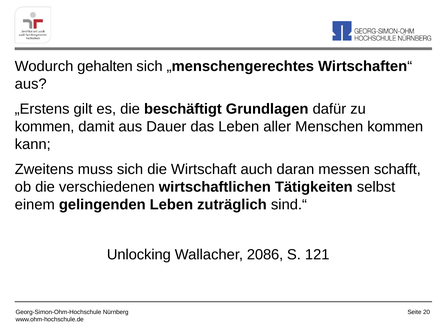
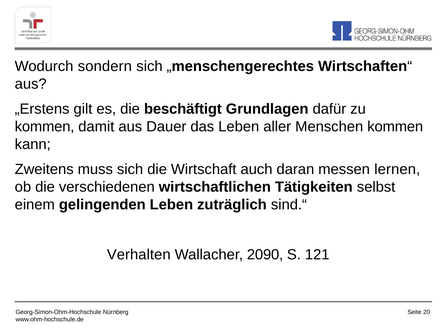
gehalten: gehalten -> sondern (105, 66)
schafft: schafft -> lernen (397, 170)
Unlocking: Unlocking -> Verhalten (139, 255)
2086: 2086 -> 2090 (265, 255)
